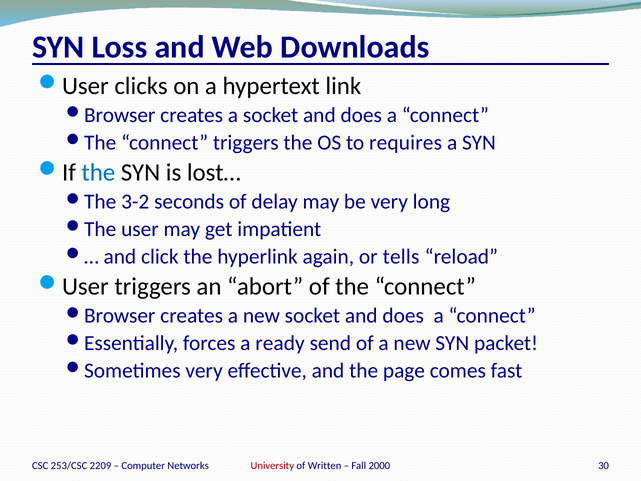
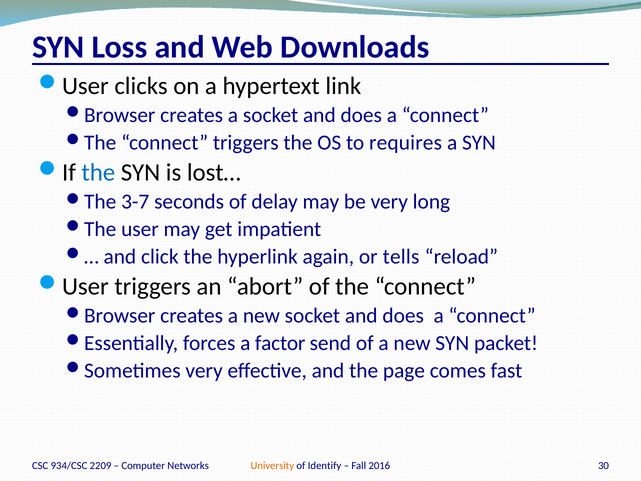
3-2: 3-2 -> 3-7 (135, 202)
ready: ready -> factor (280, 343)
University colour: red -> orange (272, 465)
Written: Written -> Identify (325, 465)
2000: 2000 -> 2016 (379, 465)
253/CSC: 253/CSC -> 934/CSC (69, 465)
